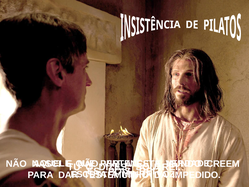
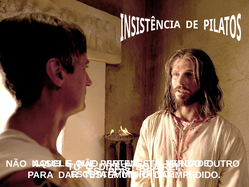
CREEM: CREEM -> OUTRO (223, 164)
